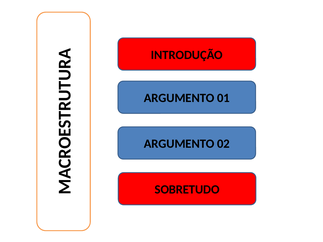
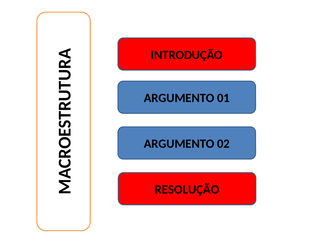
SOBRETUDO: SOBRETUDO -> RESOLUÇÃO (187, 190)
